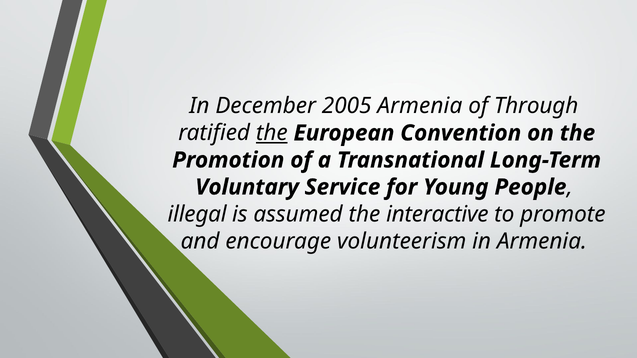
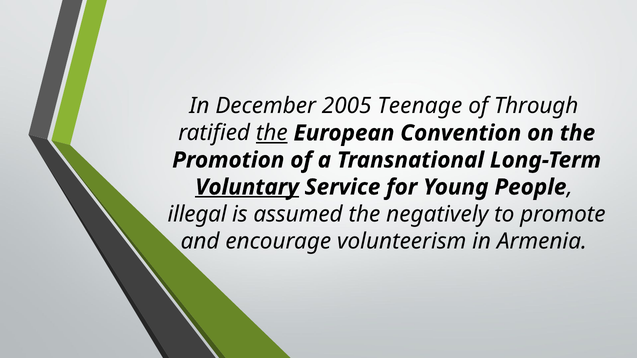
2005 Armenia: Armenia -> Teenage (420, 106)
Voluntary underline: none -> present (247, 187)
interactive: interactive -> negatively (437, 214)
